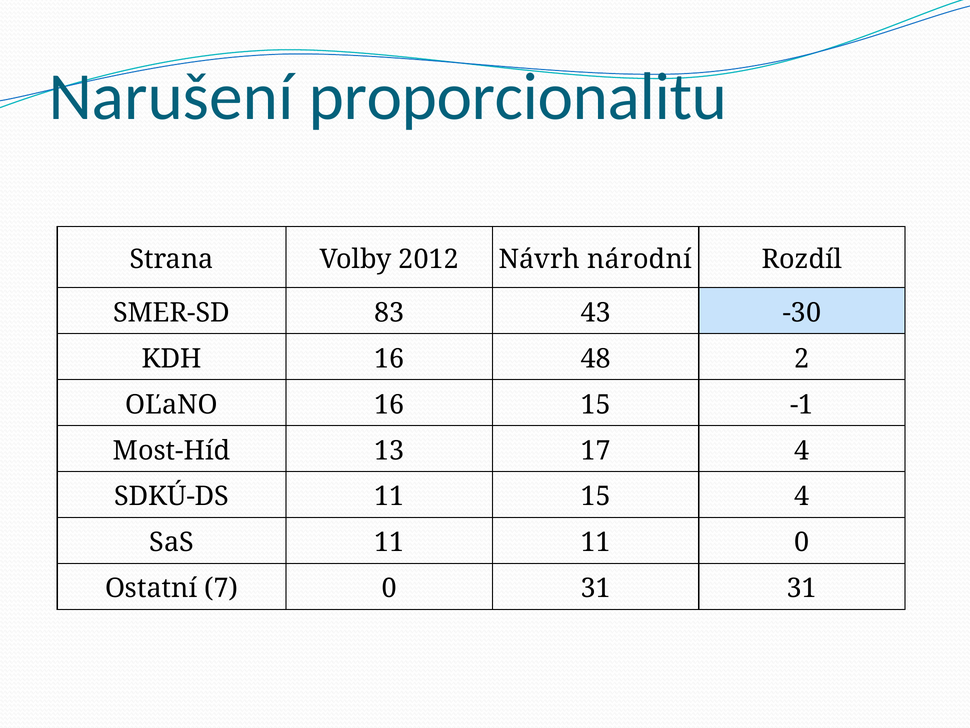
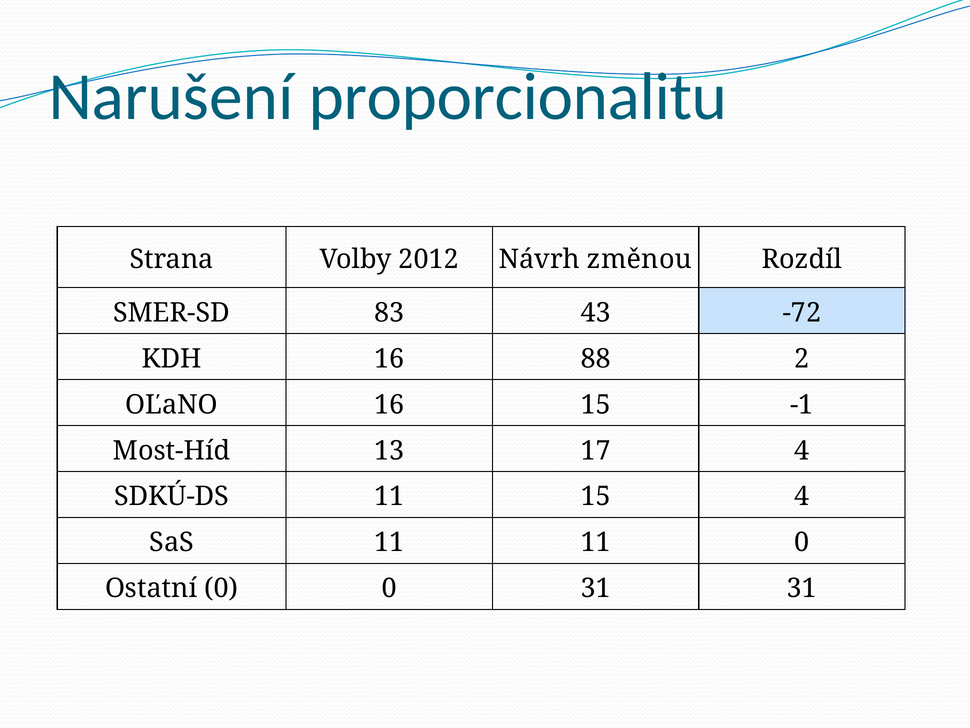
národní: národní -> změnou (640, 259)
-30: -30 -> -72 (802, 312)
48: 48 -> 88 (596, 358)
Ostatní 7: 7 -> 0 (221, 588)
